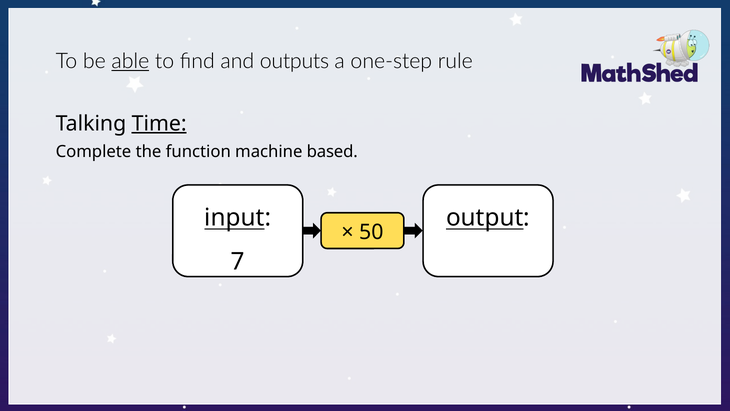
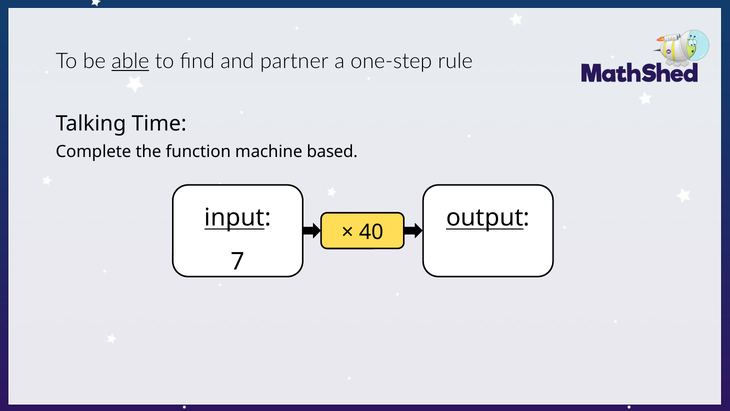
outputs: outputs -> partner (294, 61)
Time underline: present -> none (159, 123)
50: 50 -> 40 (371, 232)
